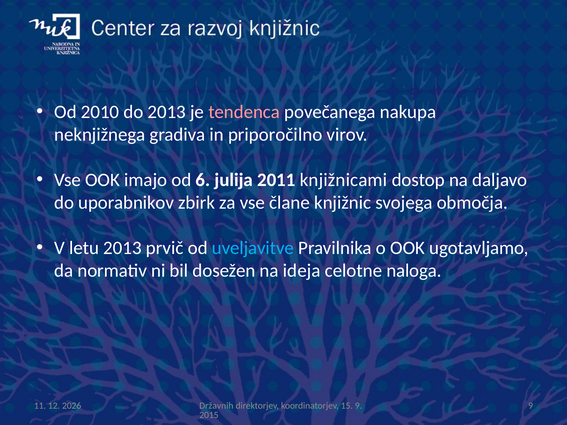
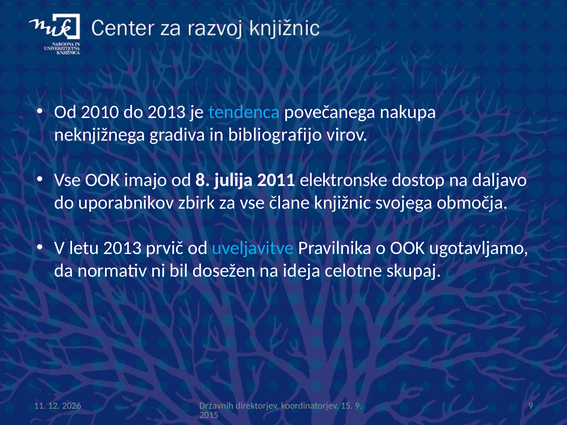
tendenca colour: pink -> light blue (244, 112)
priporočilno: priporočilno -> bibliografijo (275, 135)
6: 6 -> 8 (203, 180)
knjižnicami: knjižnicami -> elektronske (344, 180)
naloga: naloga -> skupaj (414, 271)
